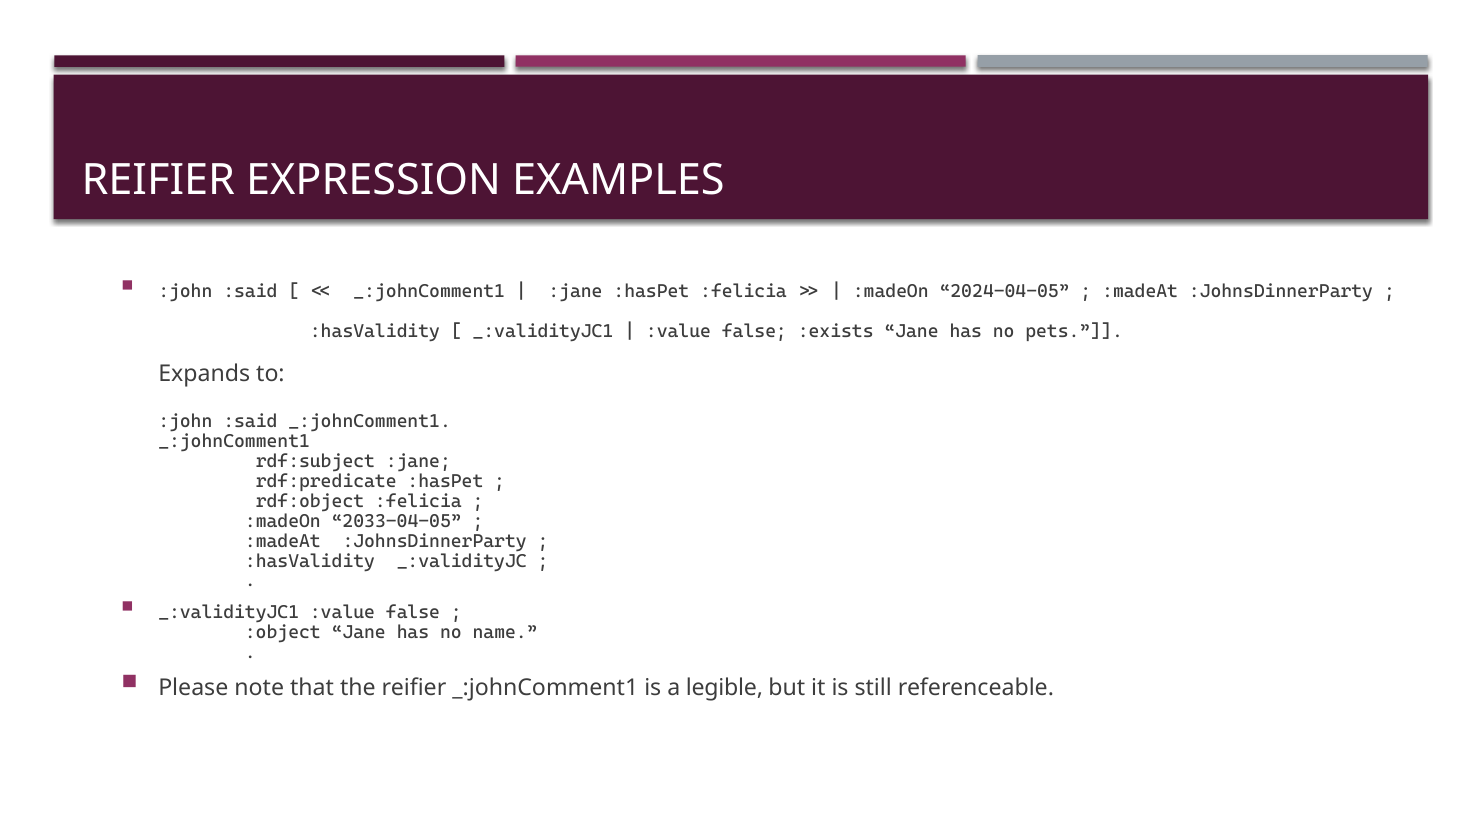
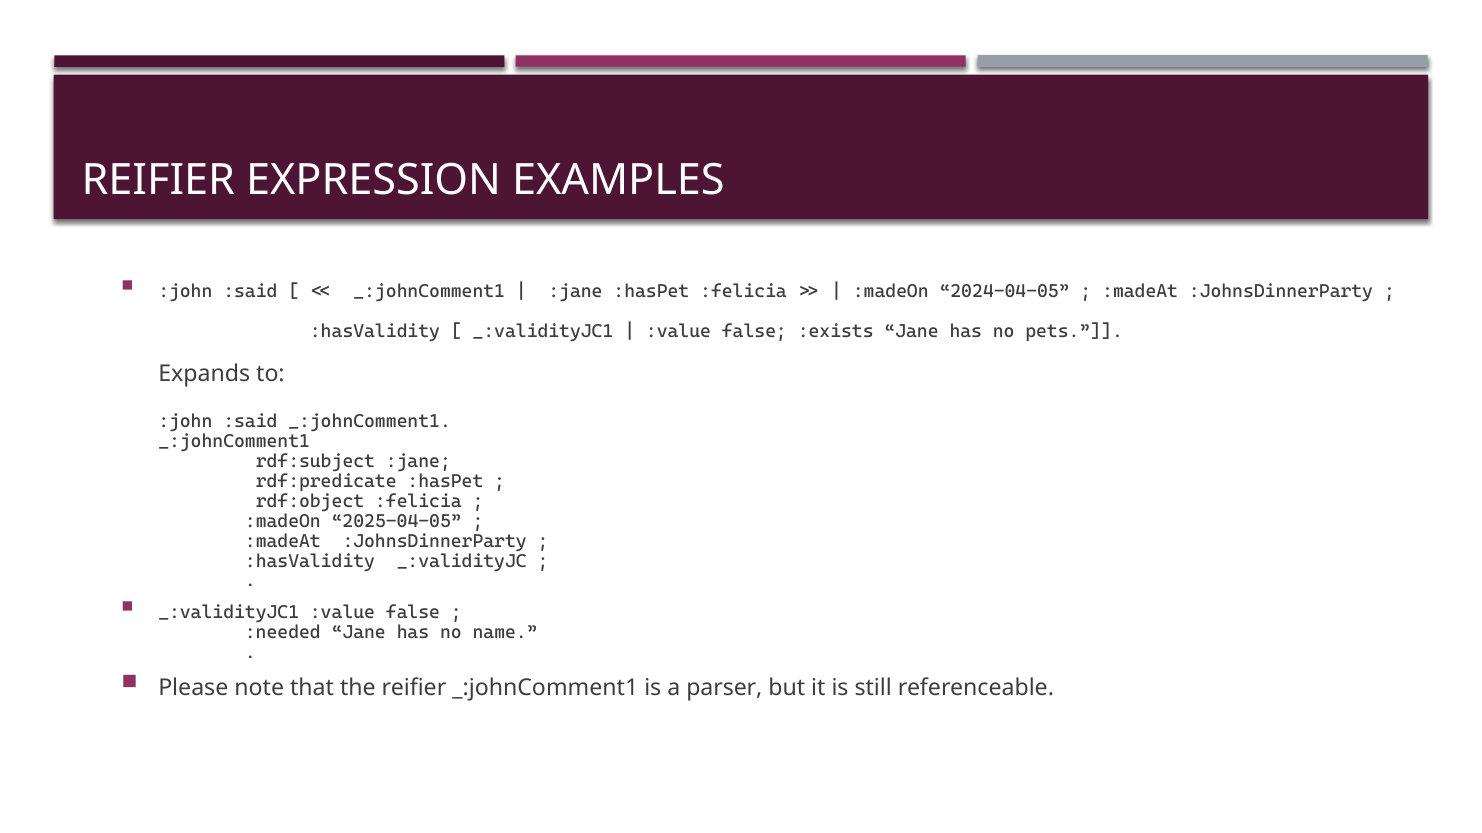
2033-04-05: 2033-04-05 -> 2025-04-05 (397, 521)
:object: :object -> :needed (283, 633)
legible: legible -> parser (724, 689)
